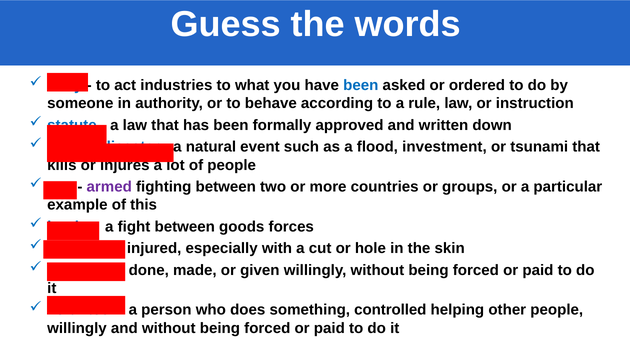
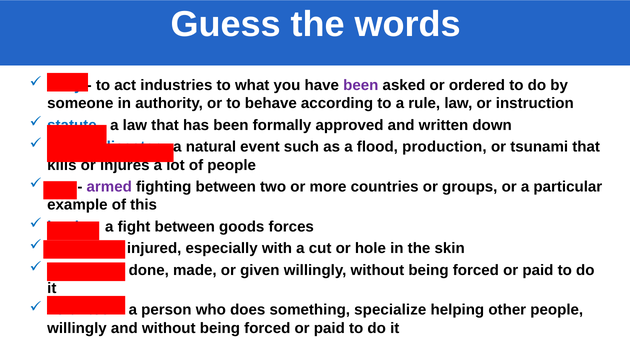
been colour: blue -> purple (361, 85)
investment: investment -> production (444, 147)
controlled: controlled -> specialize (390, 310)
